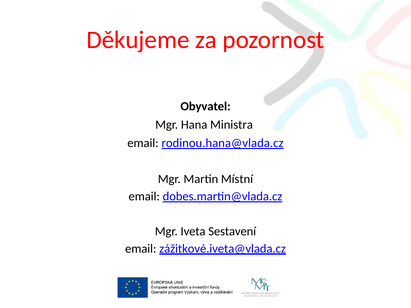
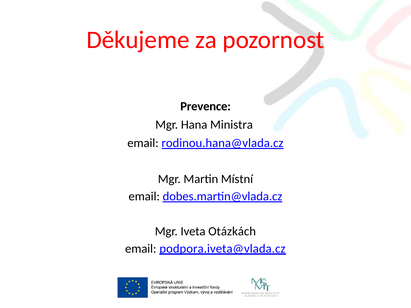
Obyvatel: Obyvatel -> Prevence (206, 106)
Sestavení: Sestavení -> Otázkách (232, 232)
zážitkové.iveta@vlada.cz: zážitkové.iveta@vlada.cz -> podpora.iveta@vlada.cz (222, 249)
